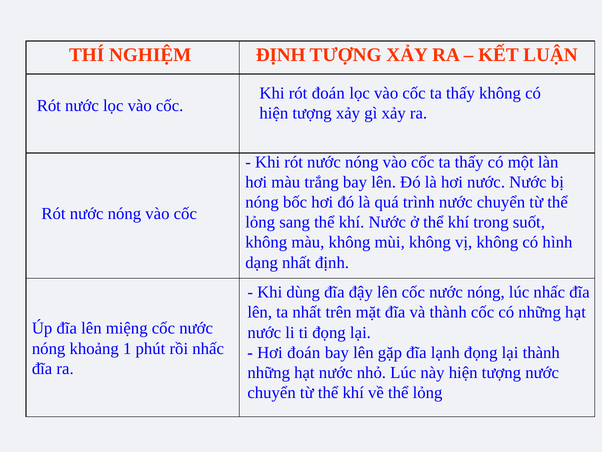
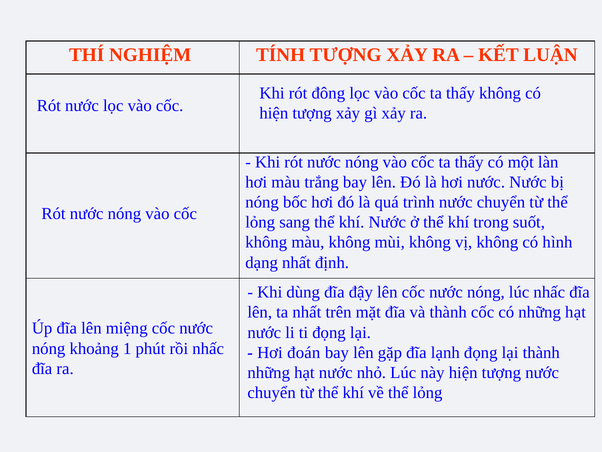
NGHIỆM ĐỊNH: ĐỊNH -> TÍNH (281, 55)
rót đoán: đoán -> đông (328, 93)
